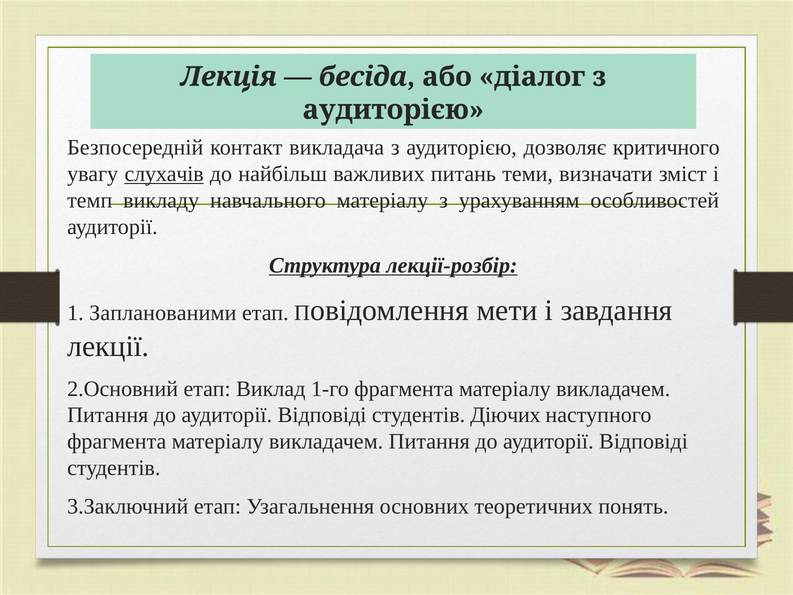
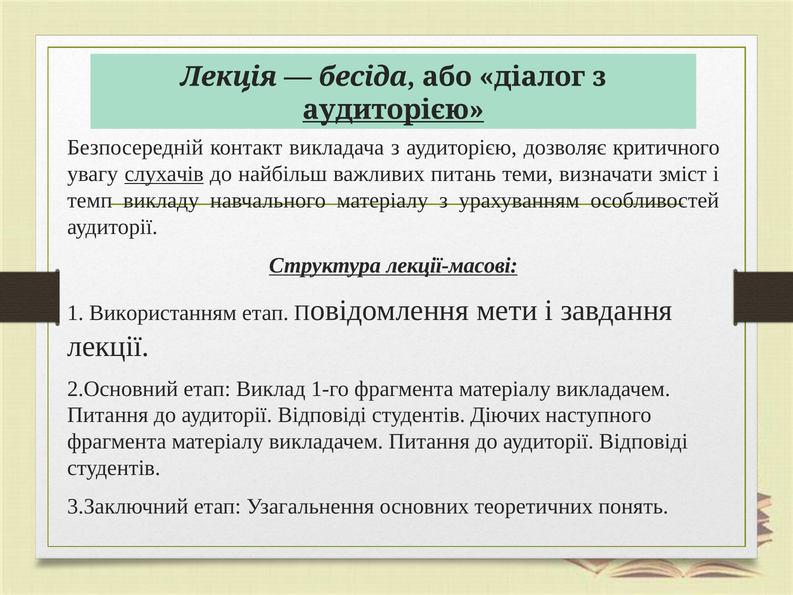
аудиторією underline: none -> present (393, 110)
лекції-розбір: лекції-розбір -> лекції-масові (452, 265)
Запланованими: Запланованими -> Використанням (163, 313)
